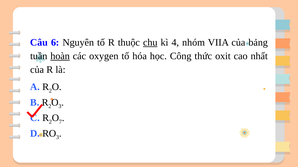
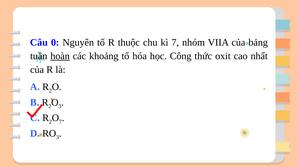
6: 6 -> 0 (55, 43)
chu underline: present -> none (150, 43)
kì 4: 4 -> 7 (175, 43)
oxygen: oxygen -> khoảng (104, 56)
